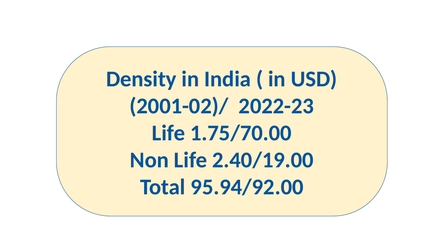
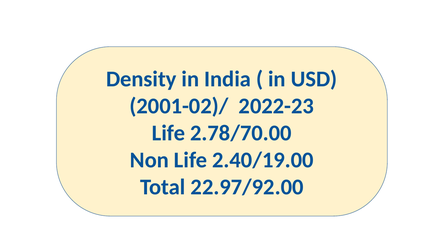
1.75/70.00: 1.75/70.00 -> 2.78/70.00 (241, 133)
95.94/92.00: 95.94/92.00 -> 22.97/92.00 (247, 187)
